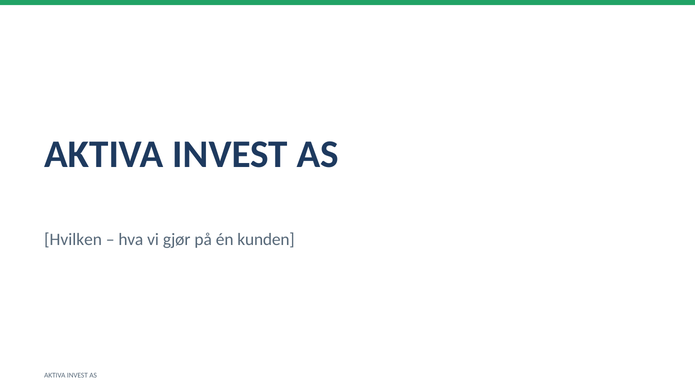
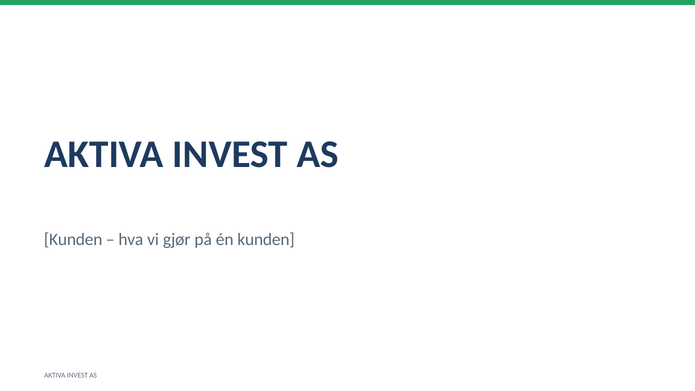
Hvilken: Hvilken -> Kunden (73, 239)
